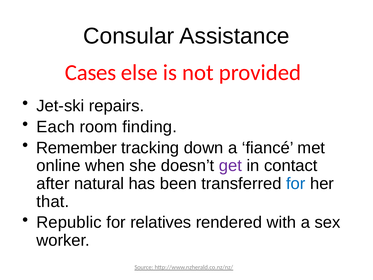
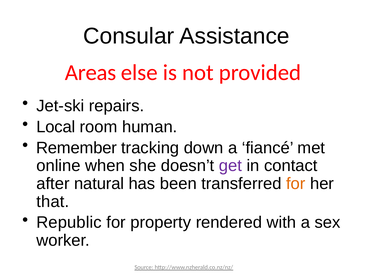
Cases: Cases -> Areas (91, 72)
Each: Each -> Local (56, 127)
finding: finding -> human (150, 127)
for colour: blue -> orange (296, 183)
relatives: relatives -> property (161, 222)
